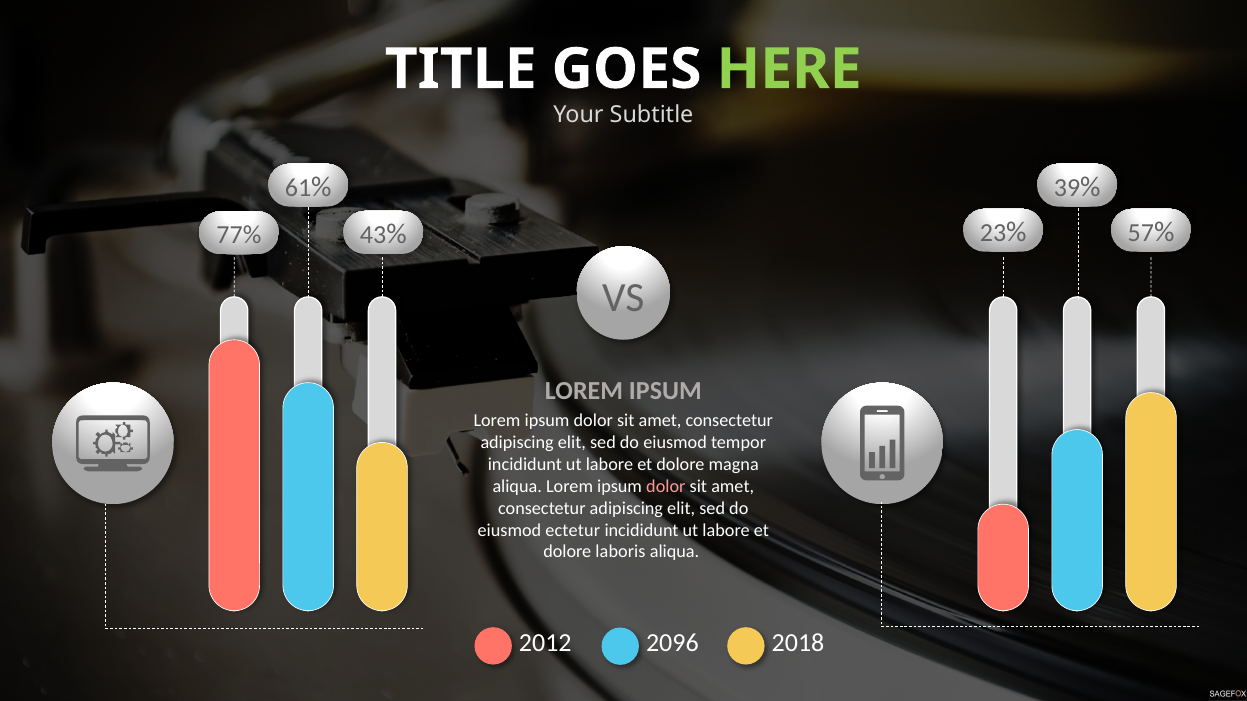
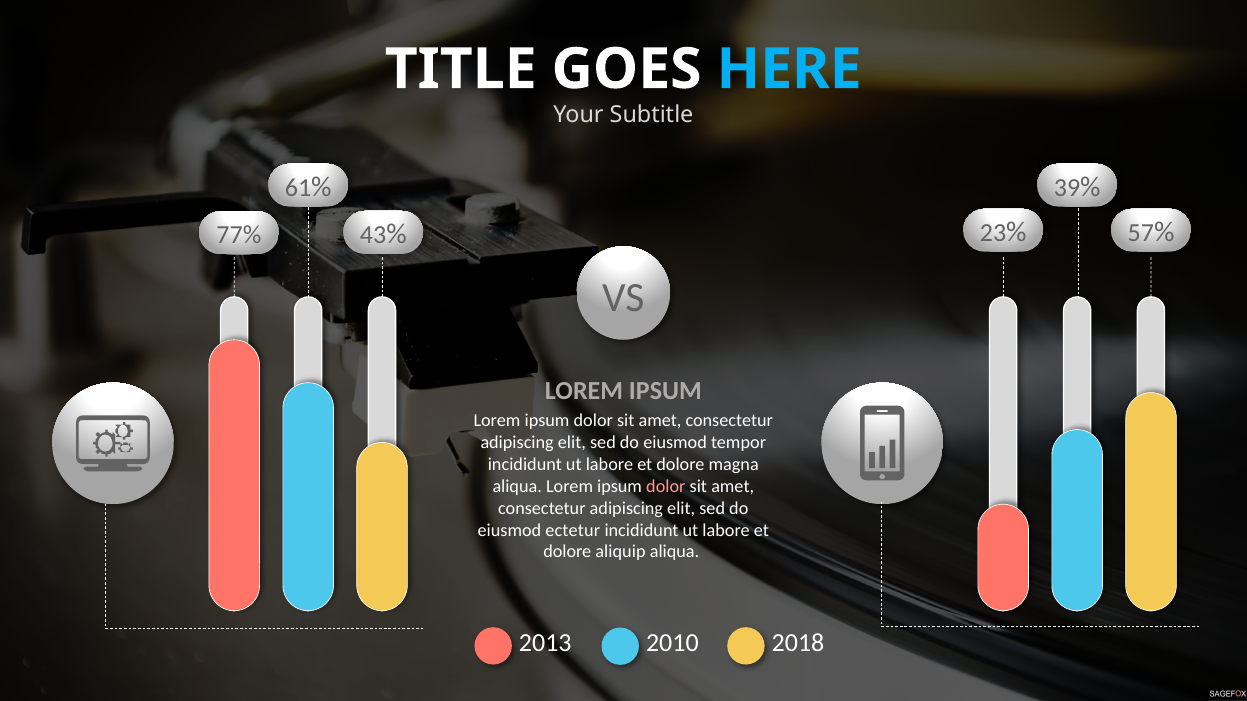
HERE colour: light green -> light blue (789, 69)
laboris: laboris -> aliquip (621, 552)
2012: 2012 -> 2013 (545, 644)
2096: 2096 -> 2010 (672, 644)
